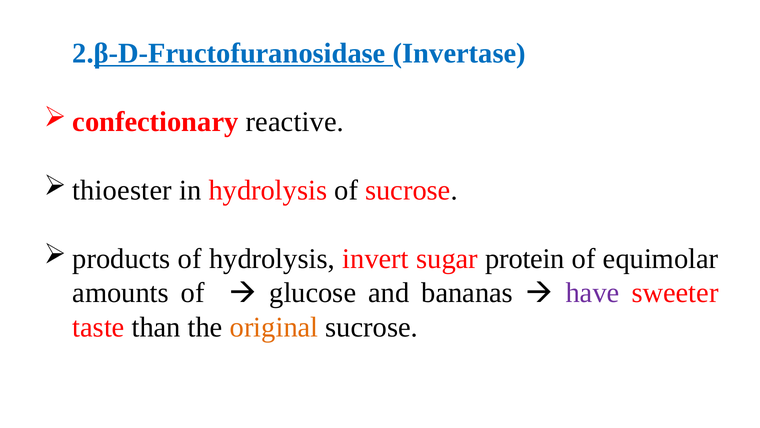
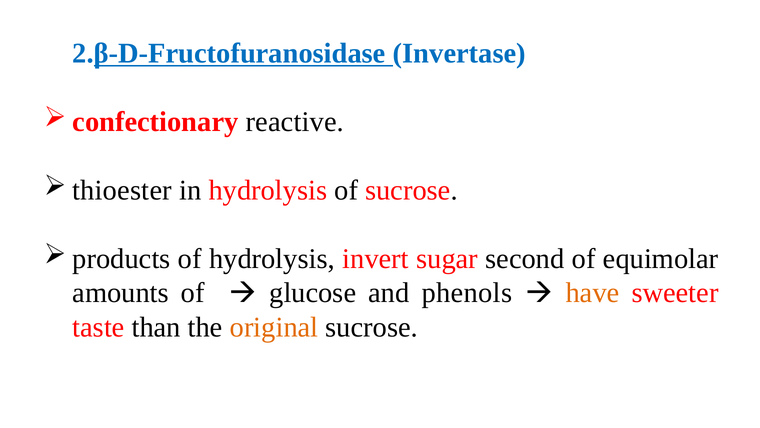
protein: protein -> second (525, 258)
bananas: bananas -> phenols (467, 293)
have colour: purple -> orange (593, 293)
